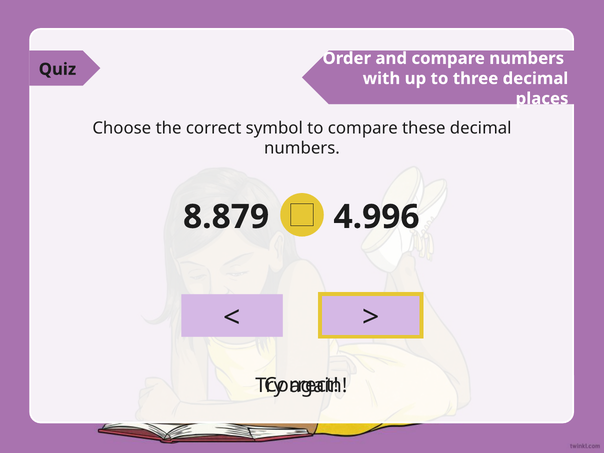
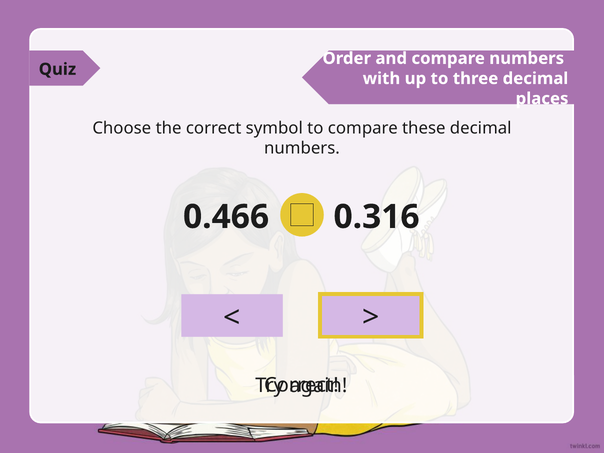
8.879: 8.879 -> 0.466 (226, 217)
4.996: 4.996 -> 0.316 (377, 217)
